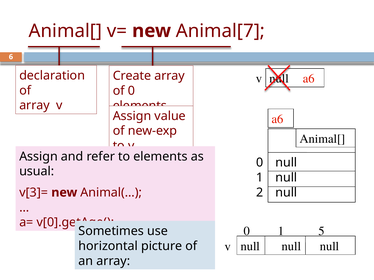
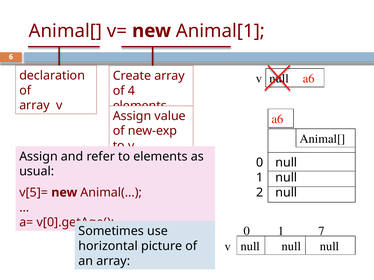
Animal[7: Animal[7 -> Animal[1 (220, 31)
of 0: 0 -> 4 (131, 91)
v[3]=: v[3]= -> v[5]= (34, 193)
5: 5 -> 7 (322, 231)
